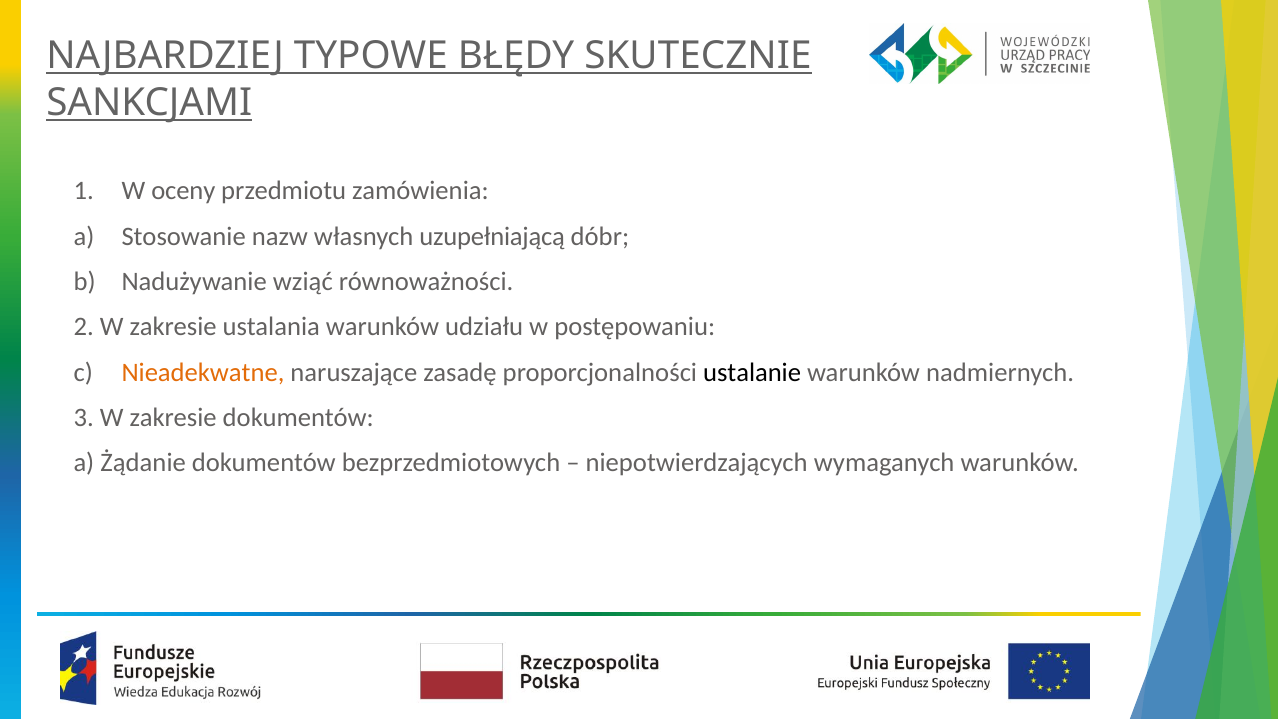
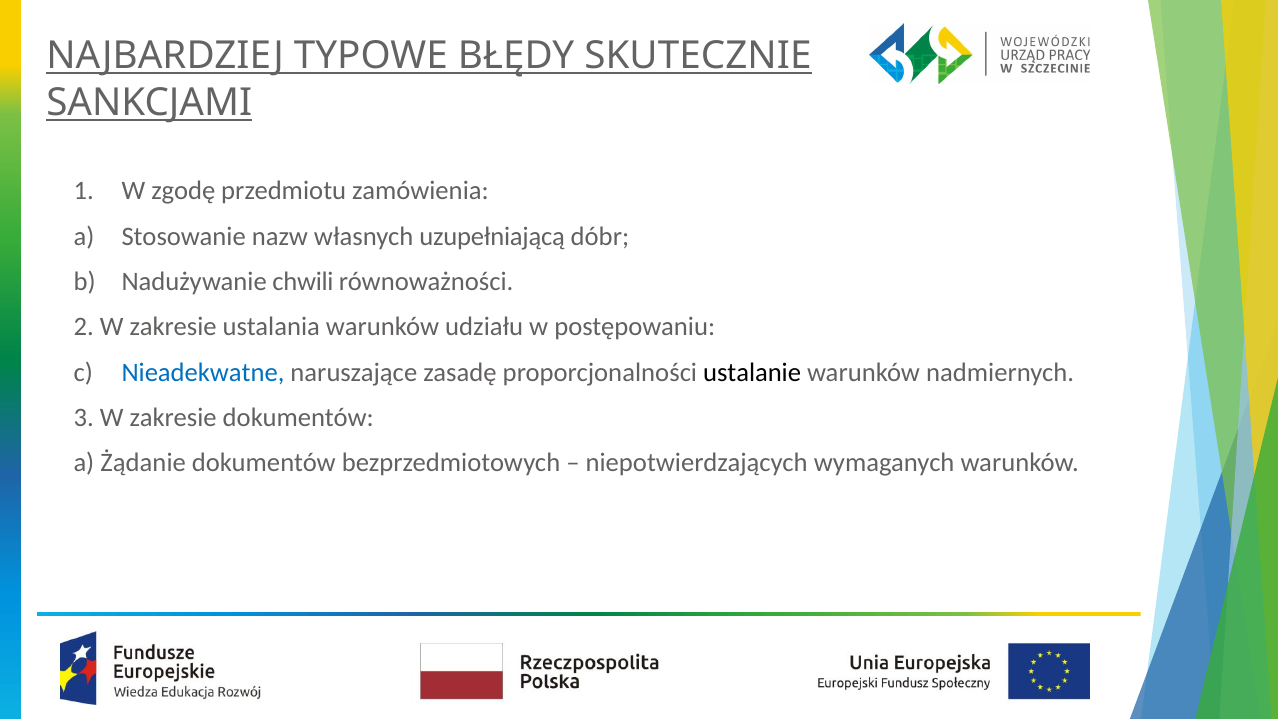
oceny: oceny -> zgodę (183, 191)
wziąć: wziąć -> chwili (303, 282)
Nieadekwatne colour: orange -> blue (203, 372)
